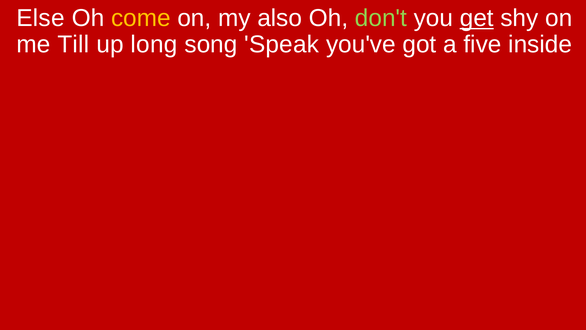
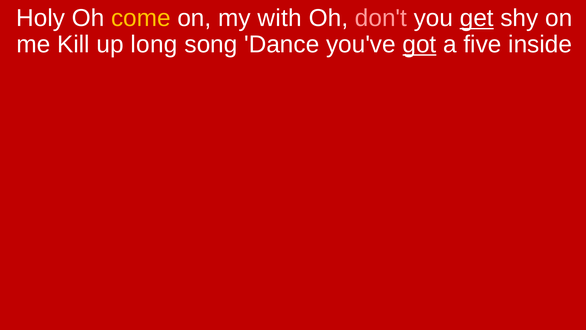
Else: Else -> Holy (41, 18)
also: also -> with (280, 18)
don't colour: light green -> pink (381, 18)
Till: Till -> Kill (73, 45)
Speak: Speak -> Dance (282, 45)
got underline: none -> present (419, 45)
